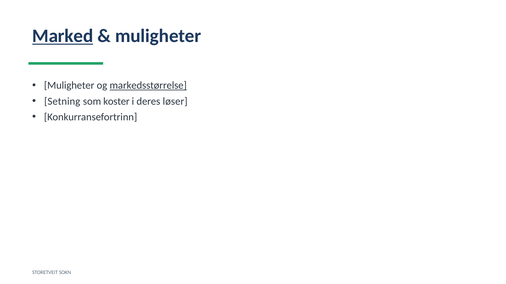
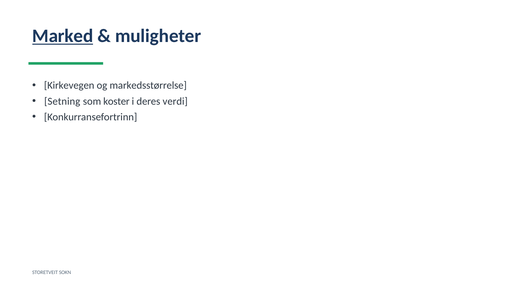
Muligheter: Muligheter -> Kirkevegen (69, 86)
markedsstørrelse underline: present -> none (148, 86)
løser: løser -> verdi (175, 102)
